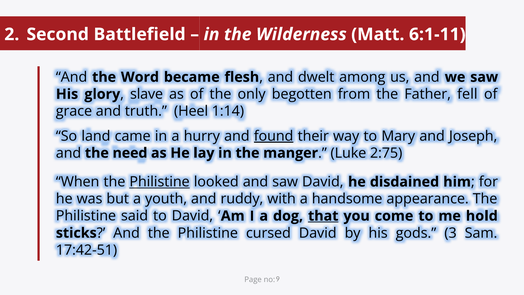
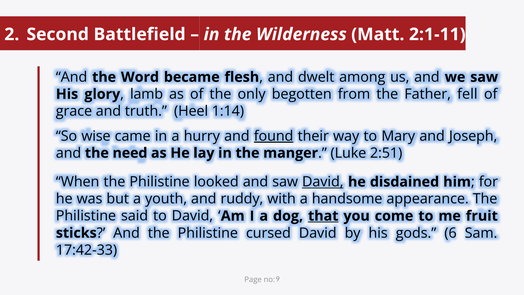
6:1-11: 6:1-11 -> 2:1-11 (437, 34)
slave: slave -> lamb (147, 94)
land: land -> wise (96, 136)
2:75: 2:75 -> 2:51 (386, 153)
Philistine underline: present -> none (160, 182)
David underline: none -> present (323, 182)
hold: hold -> fruit (482, 216)
3: 3 -> 6 (451, 233)
17:42-51: 17:42-51 -> 17:42-33 (86, 250)
